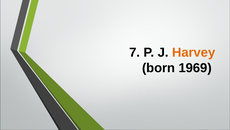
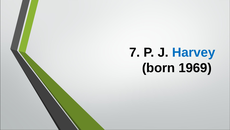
Harvey colour: orange -> blue (194, 52)
